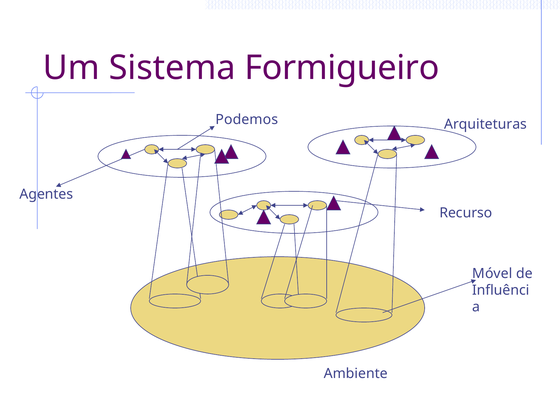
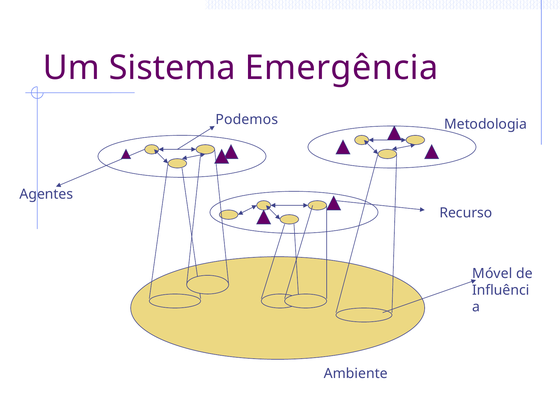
Formigueiro: Formigueiro -> Emergência (342, 68)
Arquiteturas: Arquiteturas -> Metodologia (486, 124)
